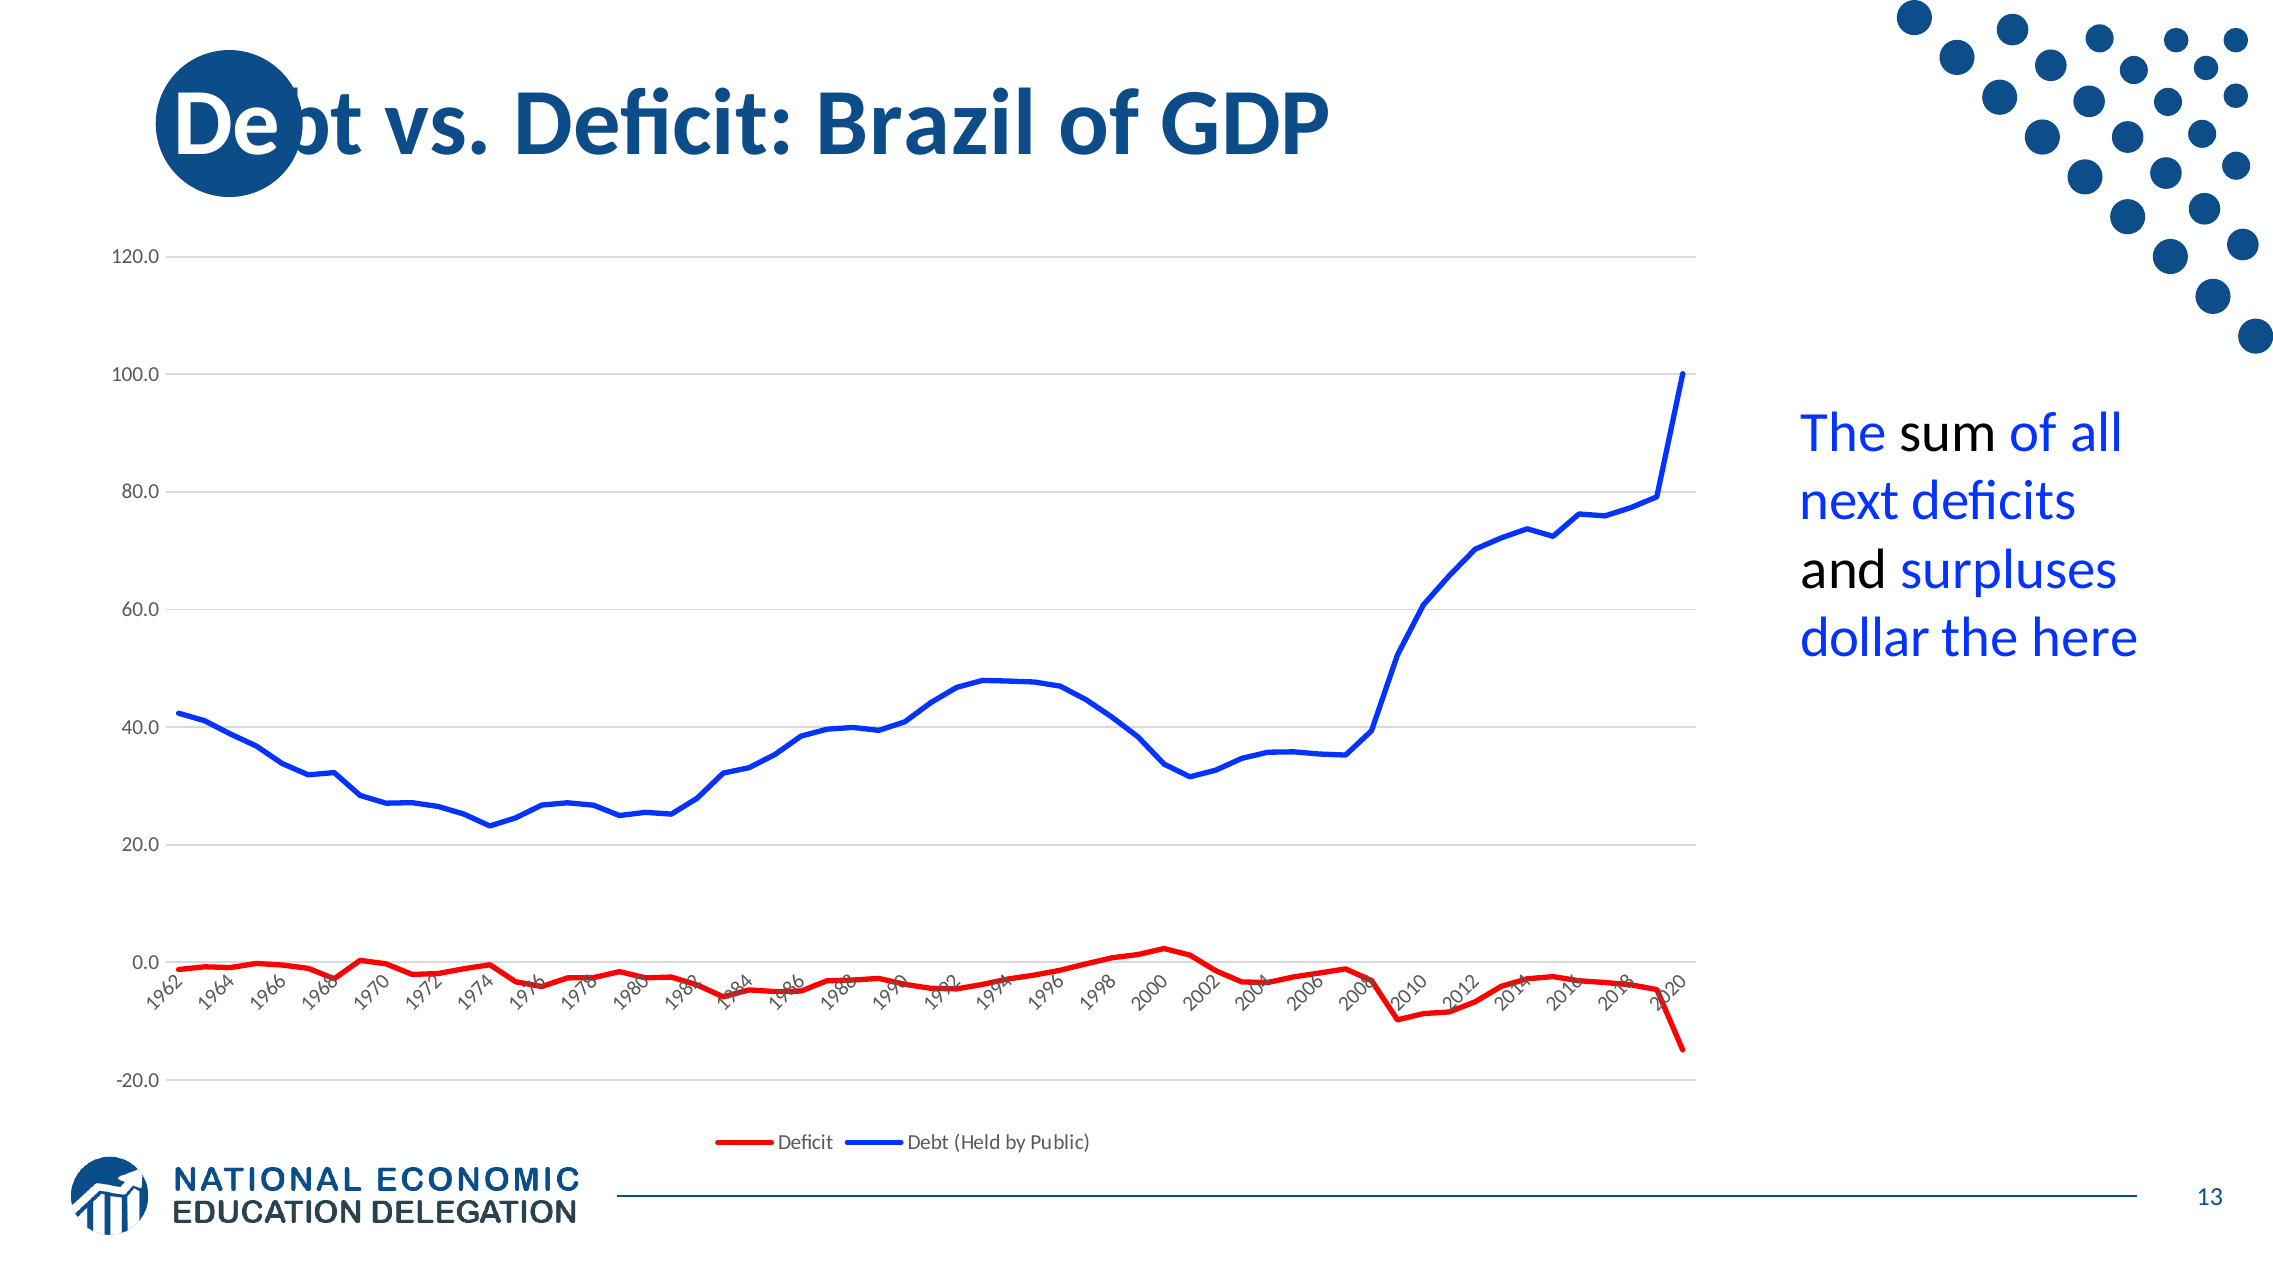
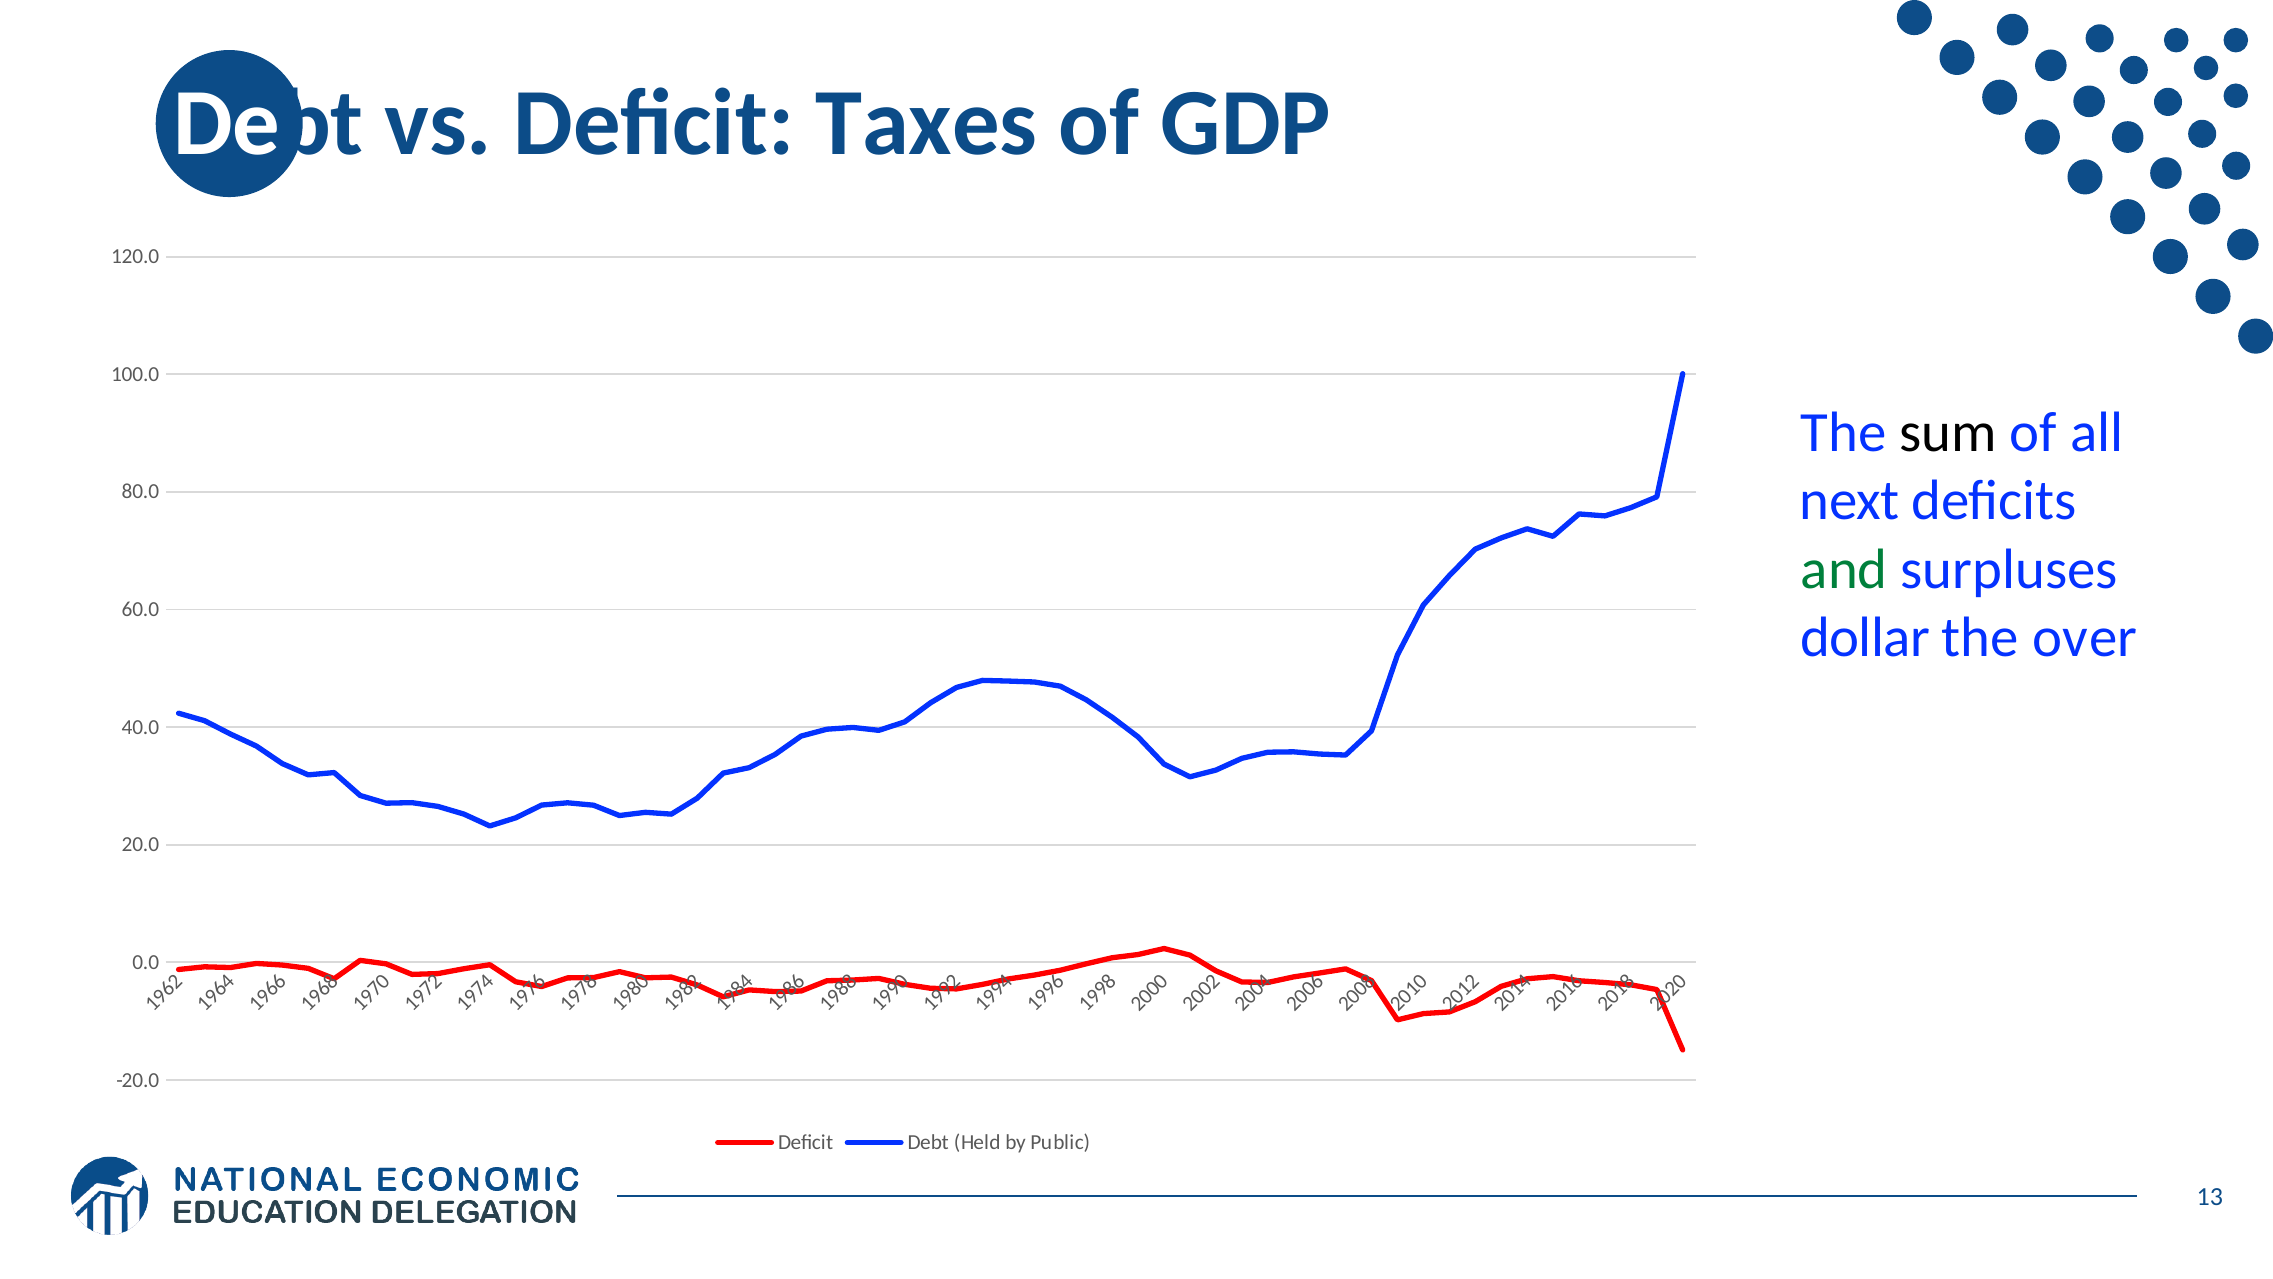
Brazil: Brazil -> Taxes (927, 123)
and colour: black -> green (1844, 569)
here: here -> over (2085, 637)
